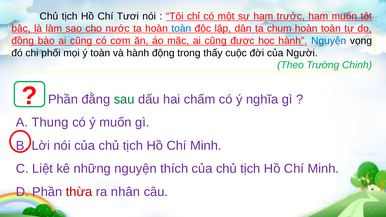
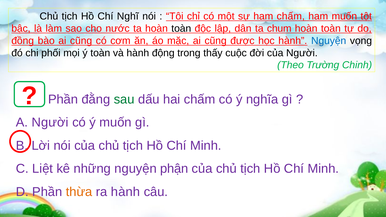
Tươi: Tươi -> Nghĩ (128, 16)
ham trước: trước -> chấm (291, 16)
toàn colour: blue -> black (181, 29)
A Thung: Thung -> Người (50, 122)
thích: thích -> phận (174, 169)
thừa colour: red -> orange (79, 192)
ra nhân: nhân -> hành (125, 192)
